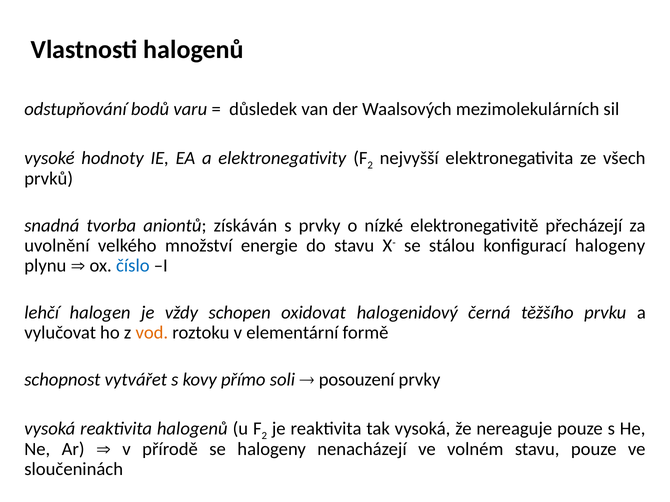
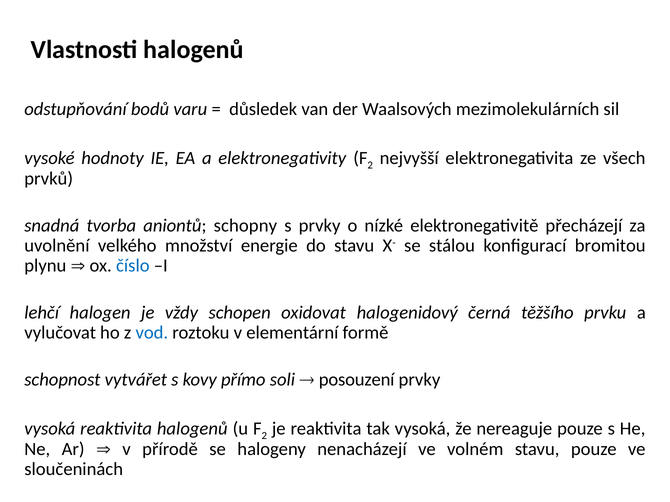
získáván: získáván -> schopny (245, 226)
konfigurací halogeny: halogeny -> bromitou (610, 246)
vod colour: orange -> blue (152, 333)
